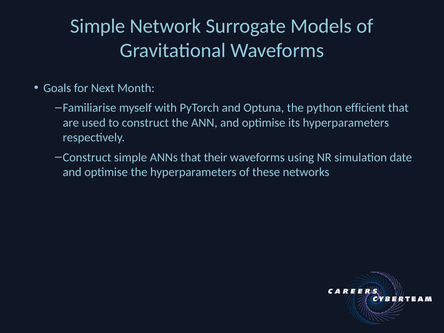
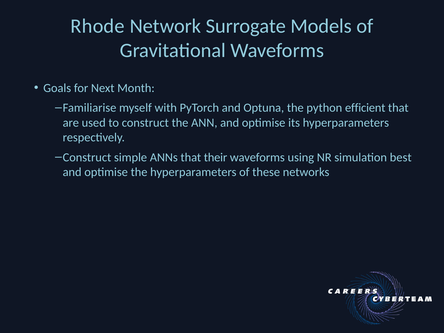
Simple: Simple -> Rhode (98, 26)
date: date -> best (401, 157)
